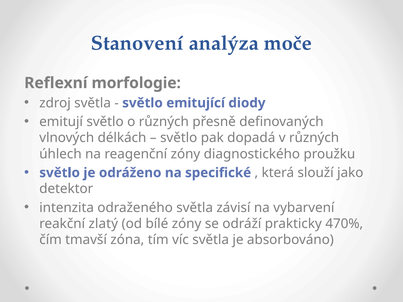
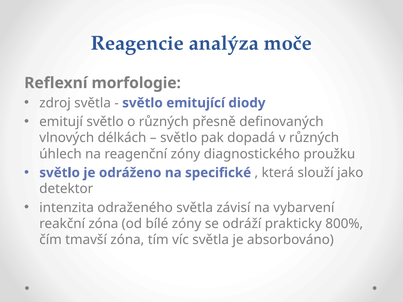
Stanovení: Stanovení -> Reagencie (137, 43)
reakční zlatý: zlatý -> zóna (103, 224)
470%: 470% -> 800% (344, 224)
